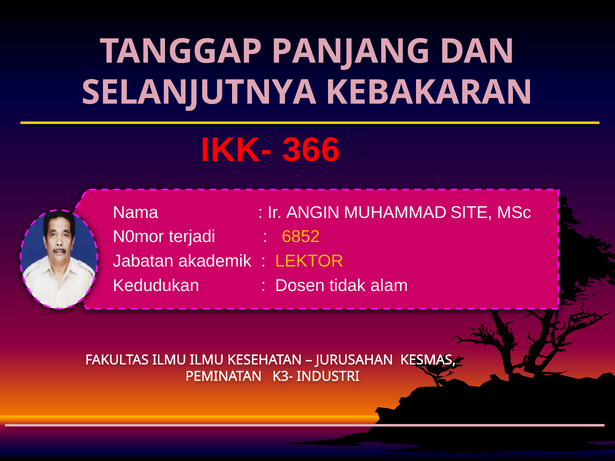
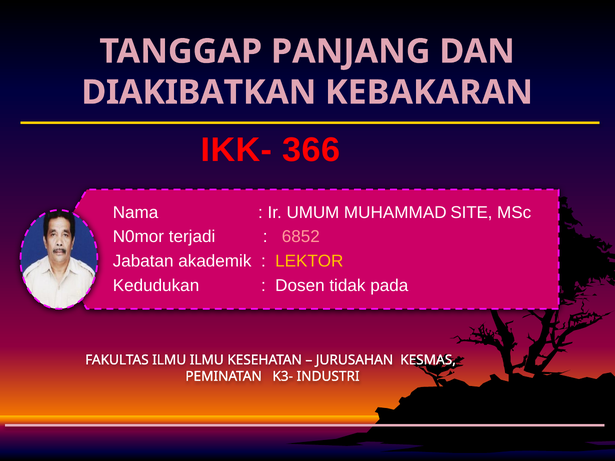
SELANJUTNYA: SELANJUTNYA -> DIAKIBATKAN (199, 93)
ANGIN: ANGIN -> UMUM (313, 213)
6852 colour: yellow -> pink (301, 237)
alam: alam -> pada (389, 286)
